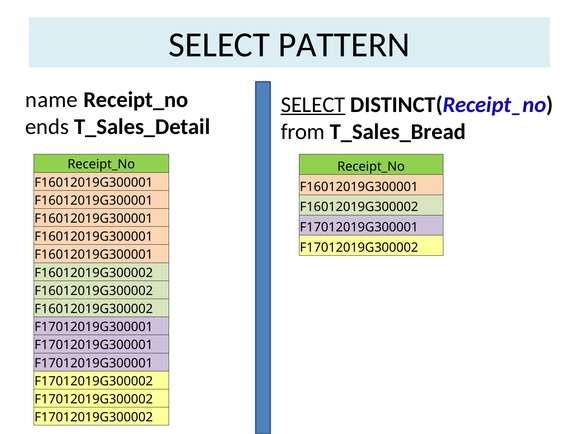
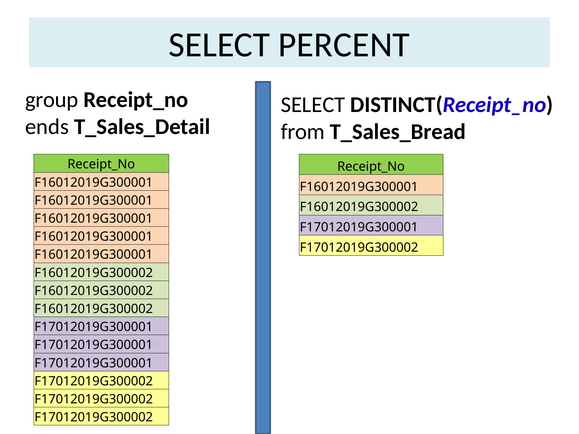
PATTERN: PATTERN -> PERCENT (344, 45)
name: name -> group (52, 100)
SELECT underline: present -> none (313, 105)
